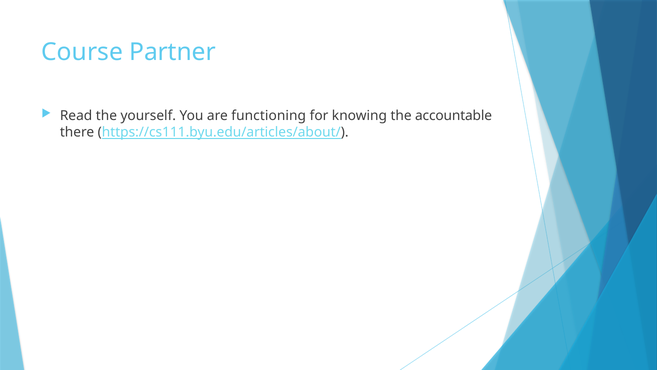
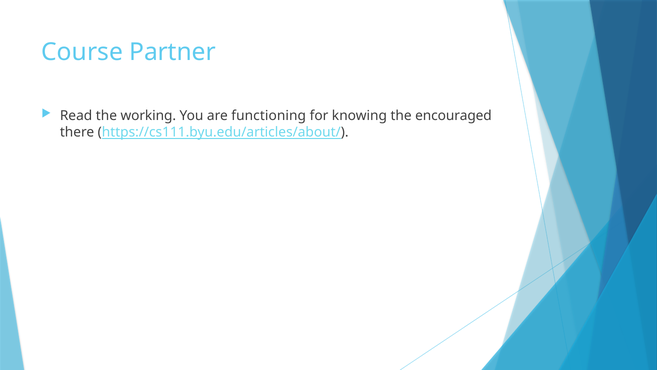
yourself: yourself -> working (148, 116)
accountable: accountable -> encouraged (454, 116)
